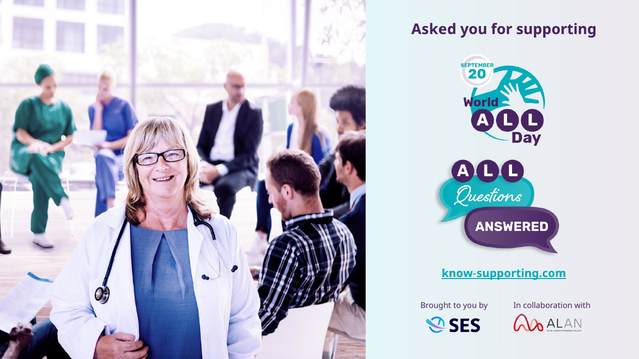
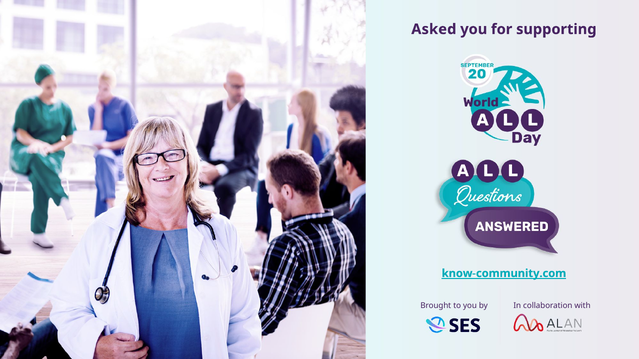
know-supporting.com: know-supporting.com -> know-community.com (504, 274)
